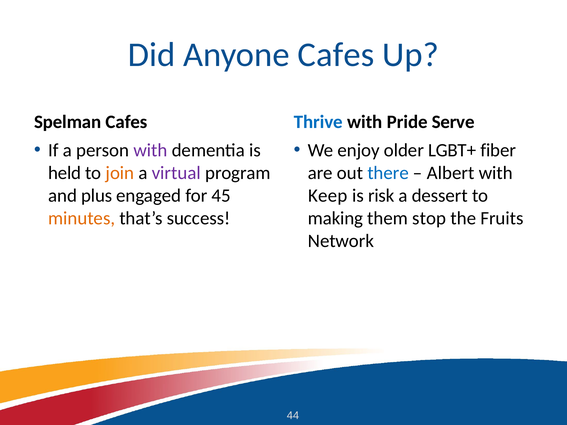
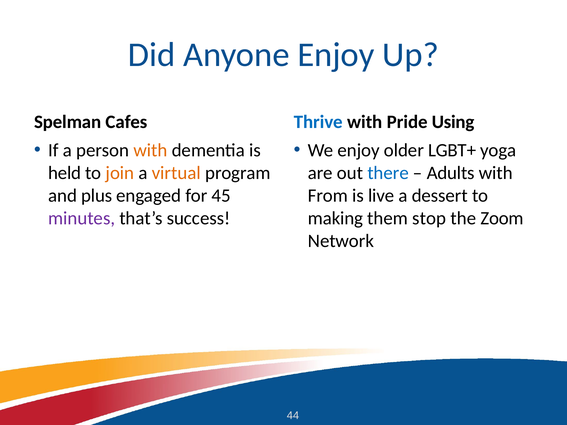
Anyone Cafes: Cafes -> Enjoy (336, 55)
Serve: Serve -> Using (453, 122)
with colour: purple -> orange (150, 150)
fiber: fiber -> yoga (498, 150)
virtual colour: purple -> orange (176, 173)
Albert: Albert -> Adults (451, 173)
Keep: Keep -> From (328, 196)
risk: risk -> live (381, 196)
minutes colour: orange -> purple (82, 218)
Fruits: Fruits -> Zoom (502, 218)
